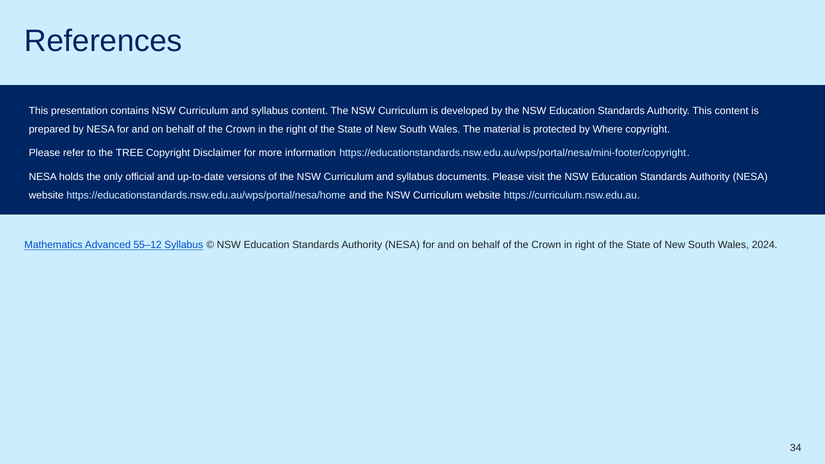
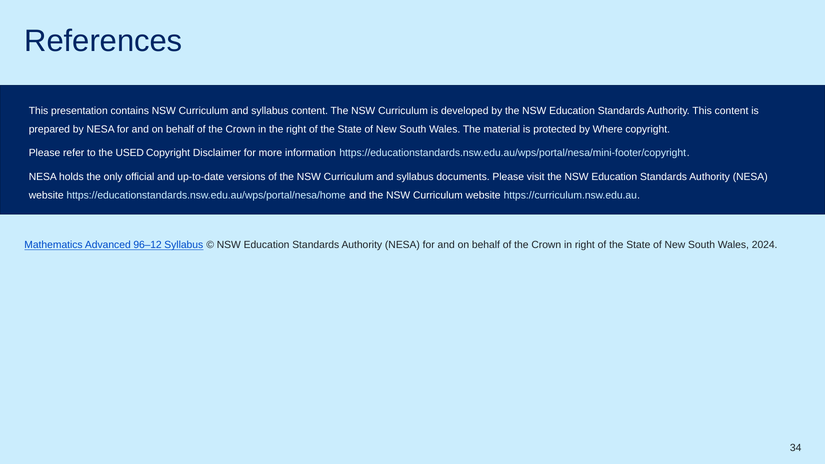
TREE: TREE -> USED (130, 153)
55–12: 55–12 -> 96–12 (148, 245)
